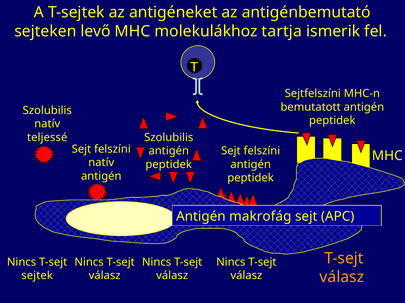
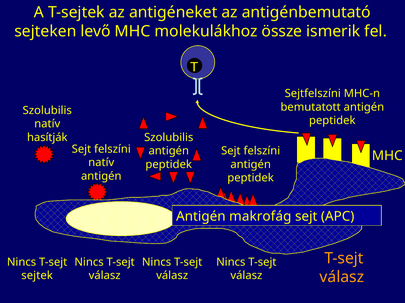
tartja: tartja -> össze (282, 31)
teljessé: teljessé -> hasítják (47, 138)
